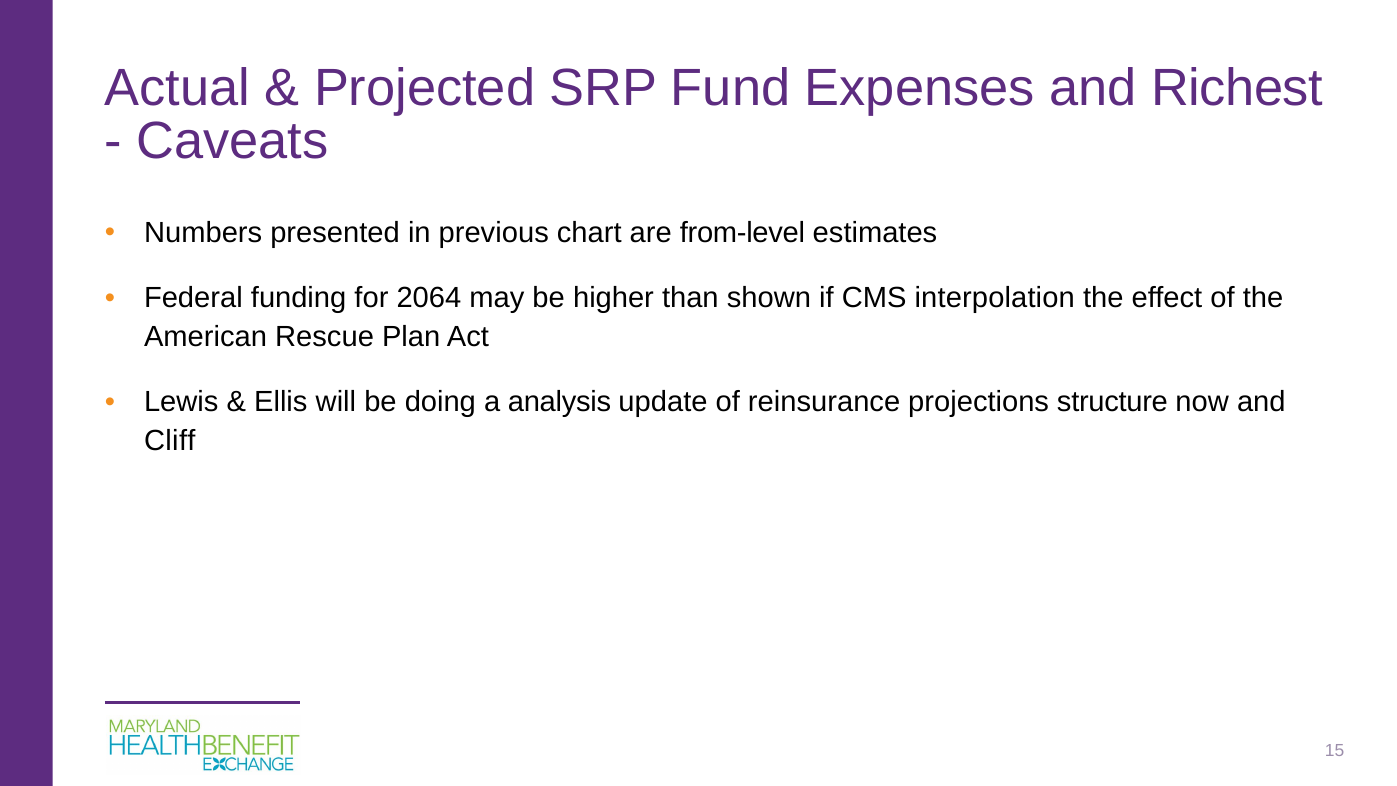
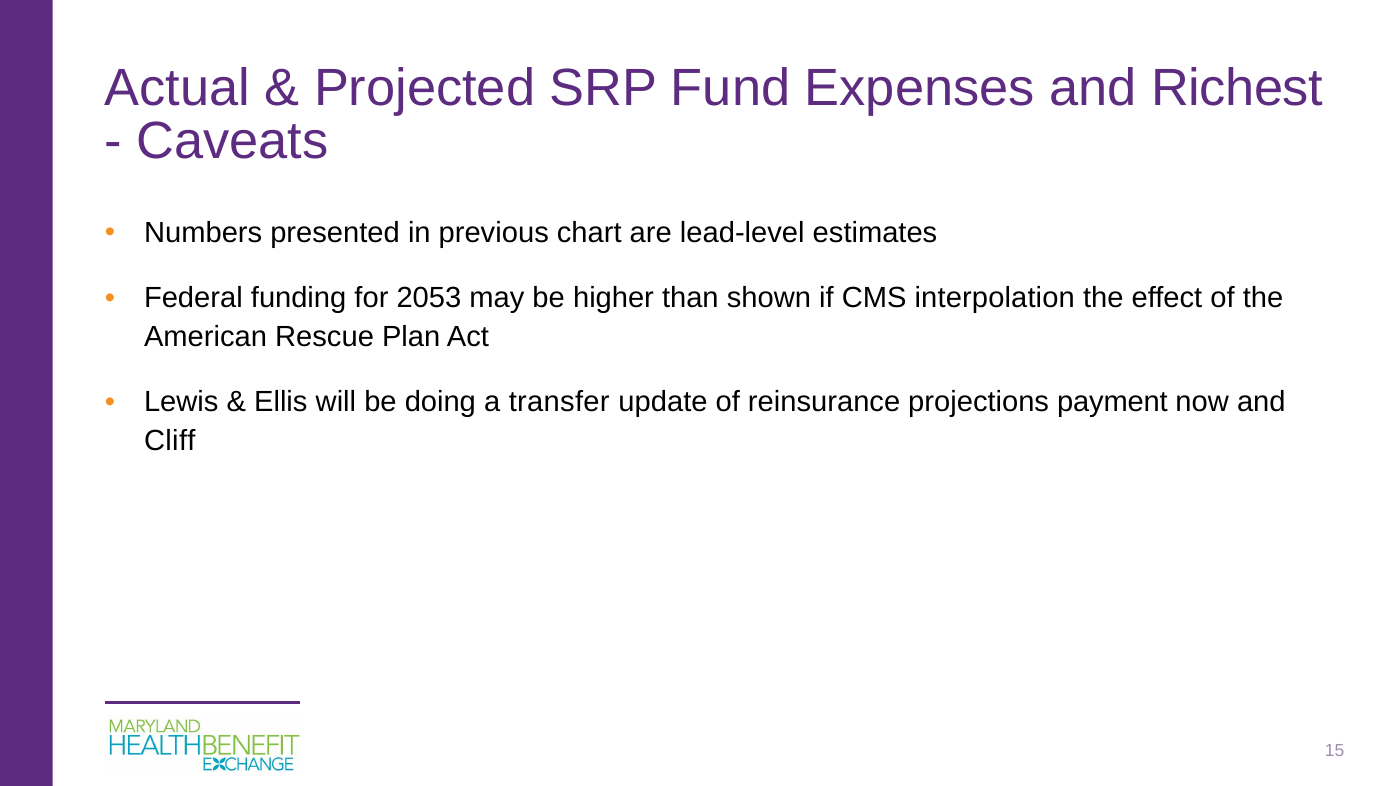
from-level: from-level -> lead-level (742, 232)
2064: 2064 -> 2053 (429, 298)
analysis: analysis -> transfer (559, 402)
structure: structure -> payment (1112, 402)
